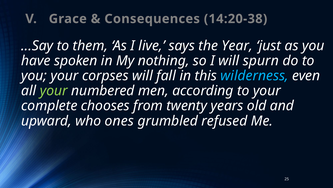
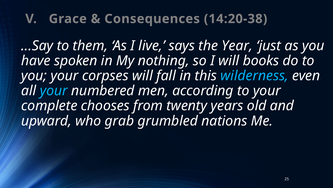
spurn: spurn -> books (261, 61)
your colour: light green -> light blue (54, 91)
ones: ones -> grab (119, 121)
refused: refused -> nations (224, 121)
